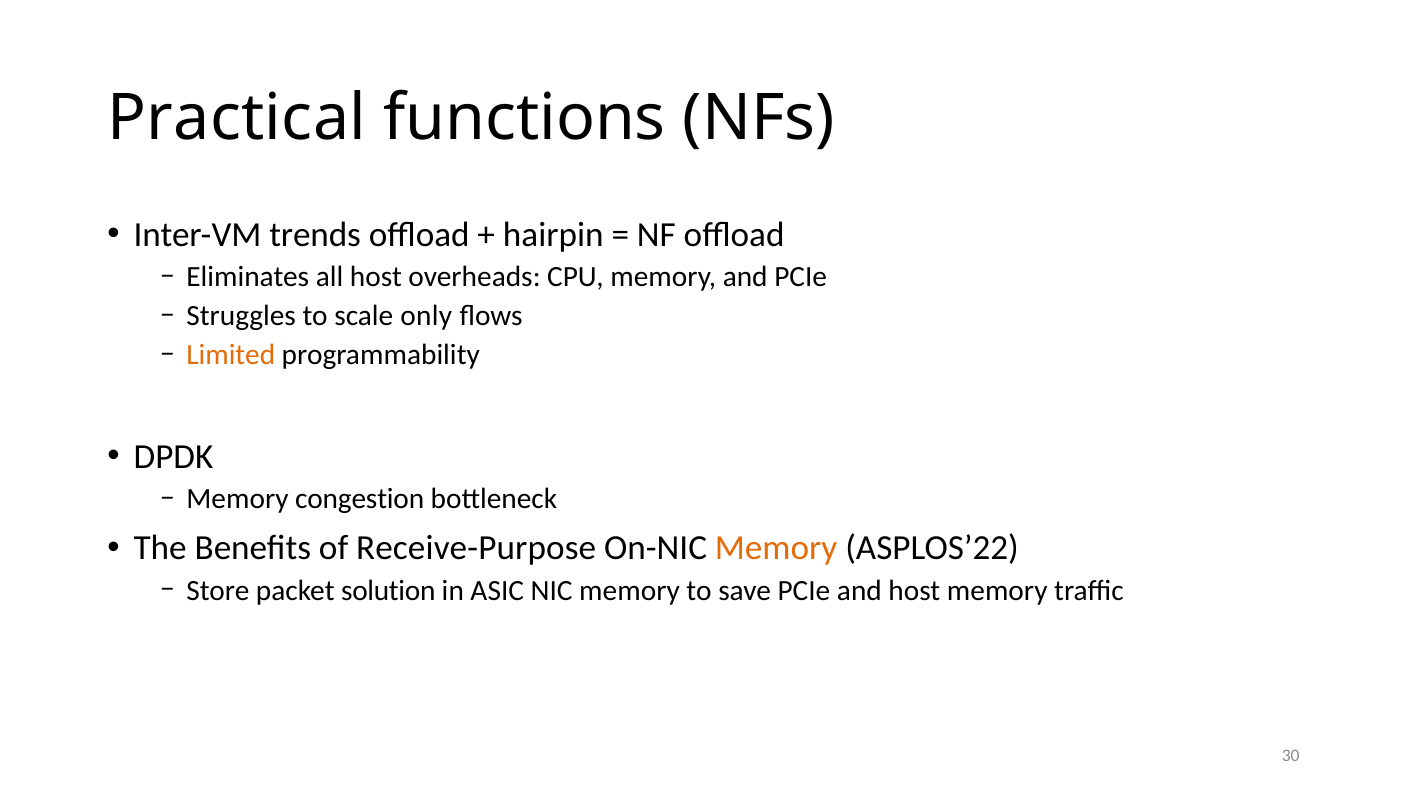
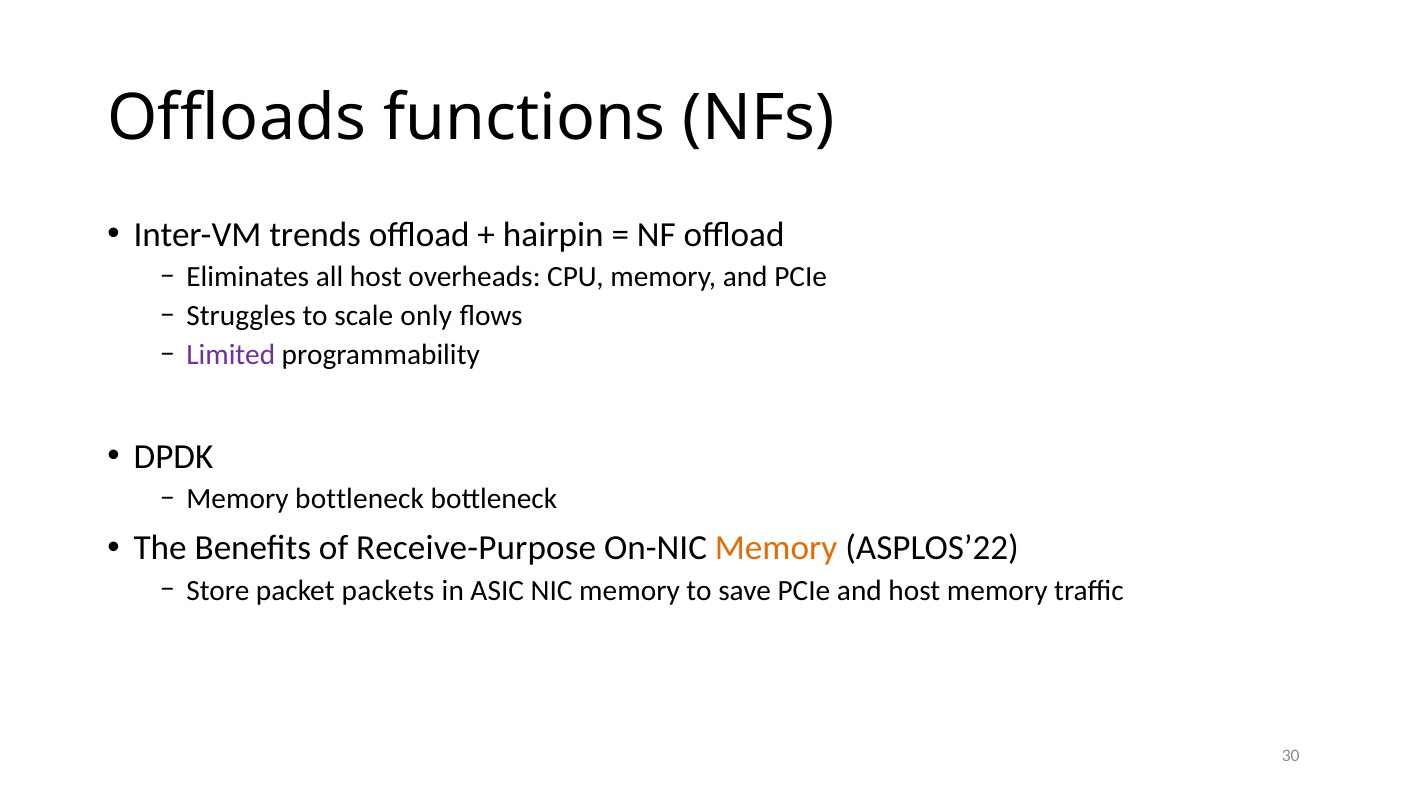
Practical: Practical -> Offloads (237, 118)
Limited colour: orange -> purple (231, 355)
Memory congestion: congestion -> bottleneck (360, 499)
solution: solution -> packets (388, 591)
